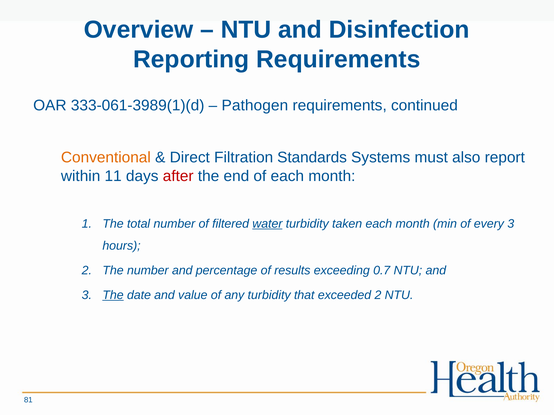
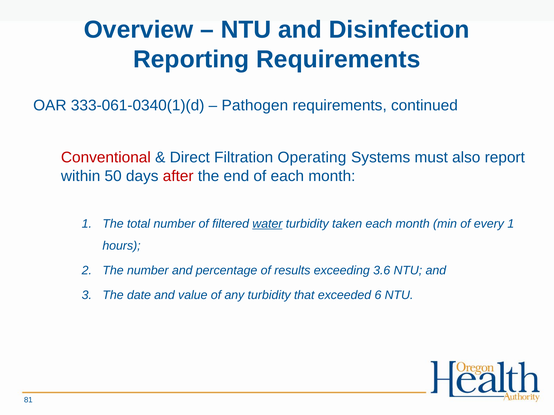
333-061-3989(1)(d: 333-061-3989(1)(d -> 333-061-0340(1)(d (138, 105)
Conventional colour: orange -> red (106, 158)
Standards: Standards -> Operating (312, 158)
11: 11 -> 50 (113, 176)
every 3: 3 -> 1 (511, 224)
0.7: 0.7 -> 3.6 (382, 271)
The underline: present -> none (113, 295)
exceeded 2: 2 -> 6 (378, 295)
